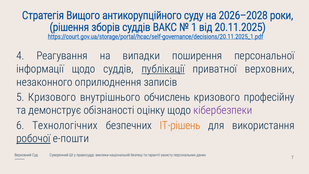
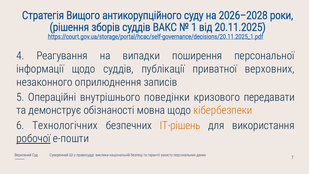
публікації underline: present -> none (163, 69)
5 Кризового: Кризового -> Операційні (52, 97)
обчислень: обчислень -> поведінки (167, 97)
професійну: професійну -> передавати (269, 97)
оцінку: оцінку -> мовна (151, 110)
кібербезпеки colour: purple -> orange (223, 110)
